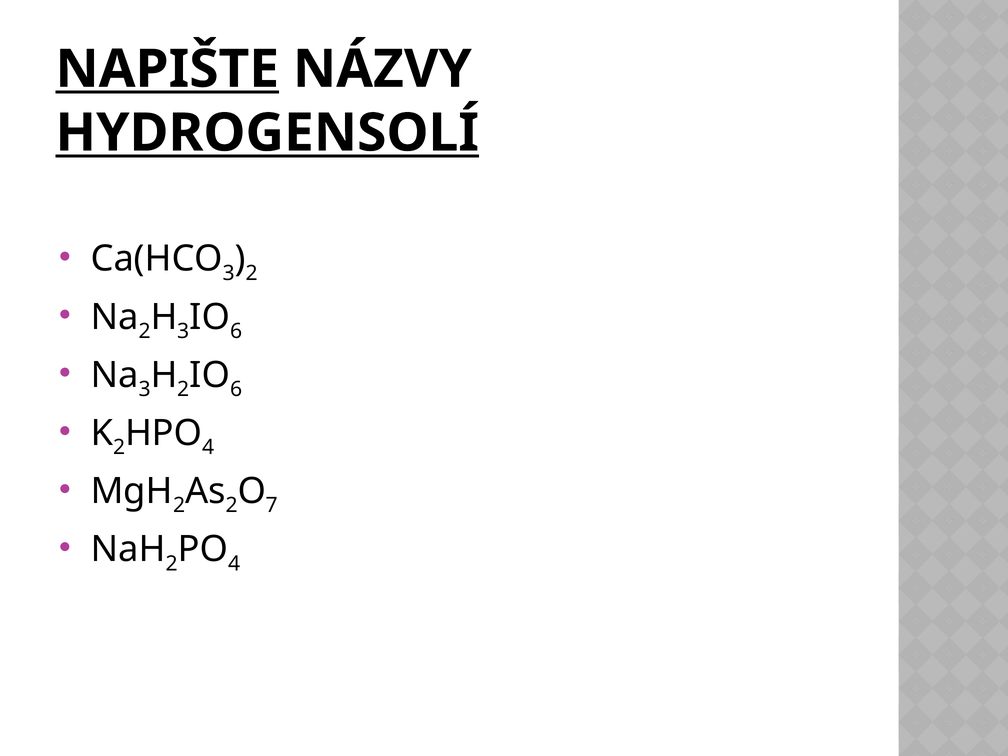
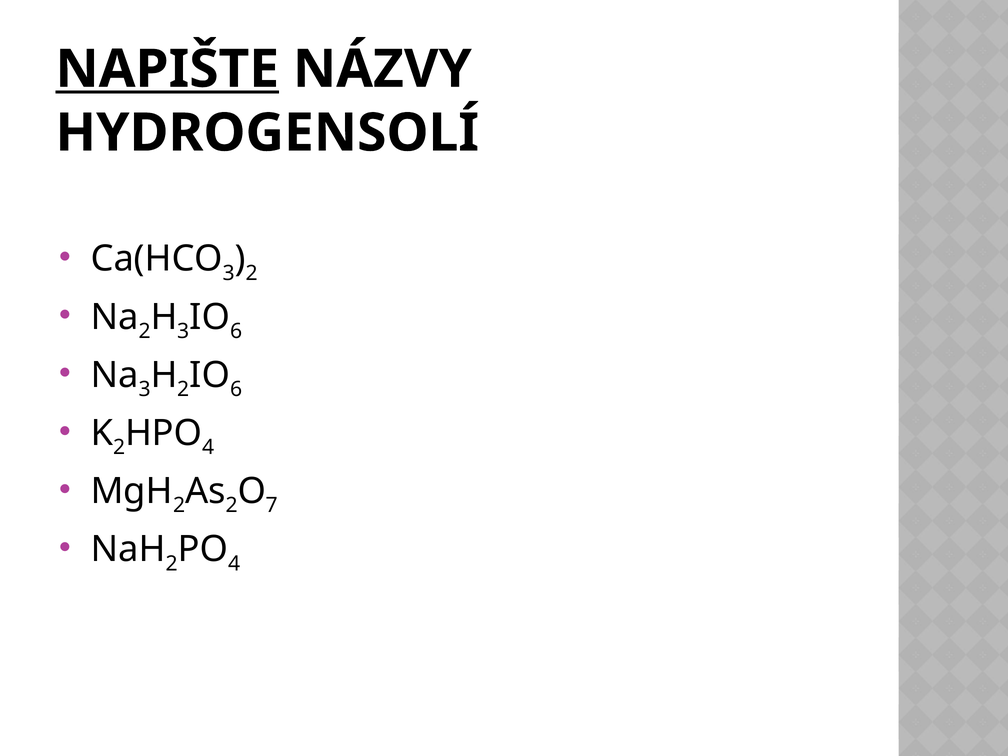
HYDROGENSOLÍ underline: present -> none (267, 133)
